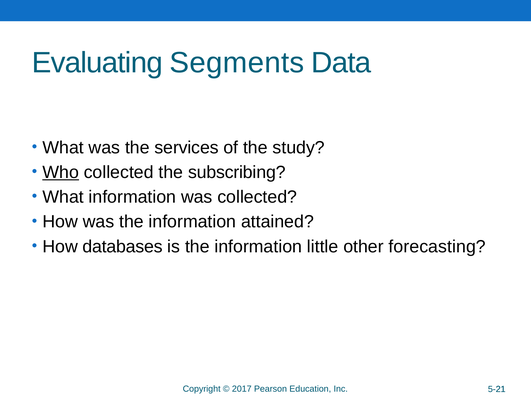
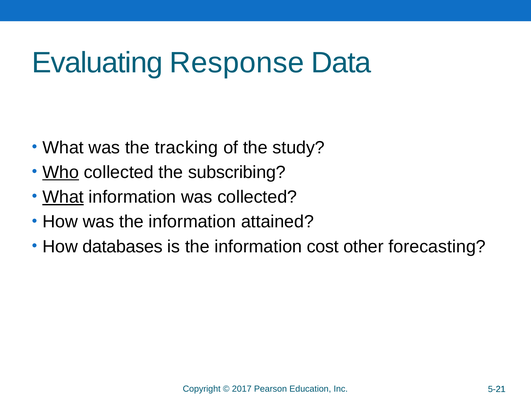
Segments: Segments -> Response (237, 63)
services: services -> tracking (186, 148)
What underline: none -> present (63, 197)
little: little -> cost (323, 247)
